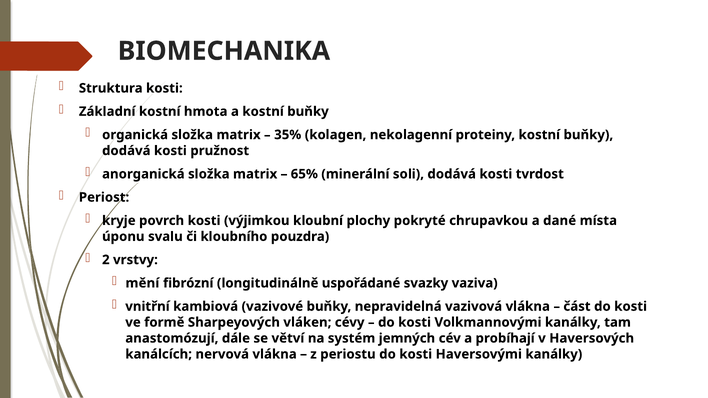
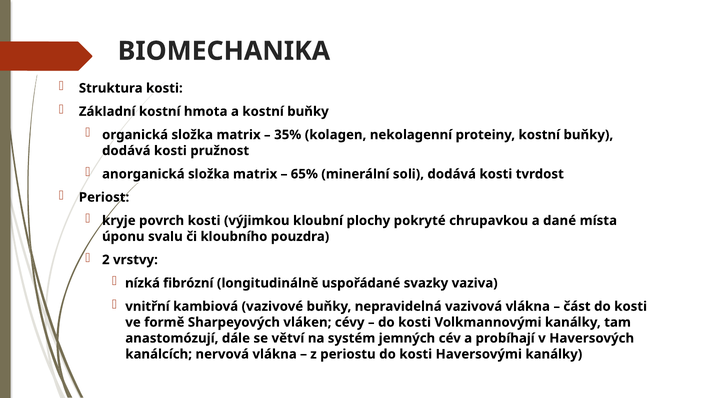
mění: mění -> nízká (143, 283)
